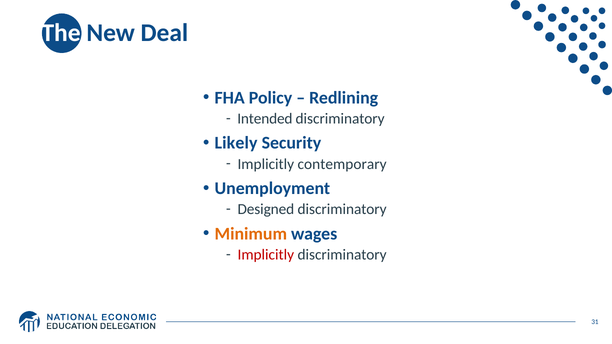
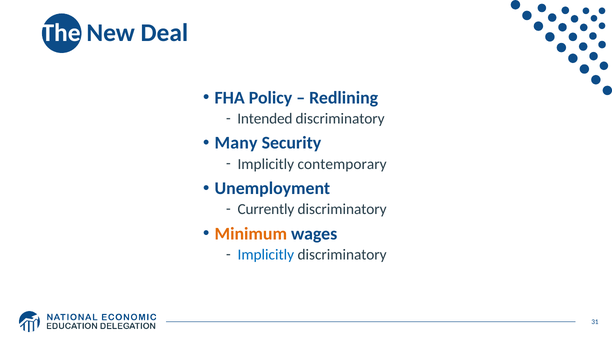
Likely: Likely -> Many (236, 143)
Designed: Designed -> Currently (266, 210)
Implicitly colour: red -> blue (266, 255)
